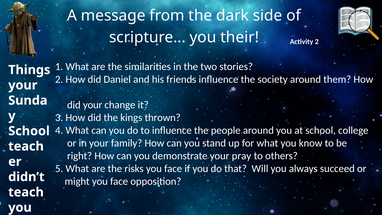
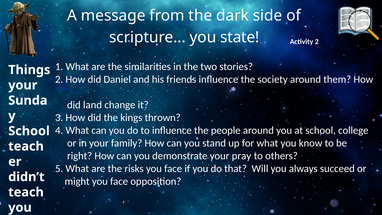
their: their -> state (240, 37)
did your: your -> land (93, 105)
